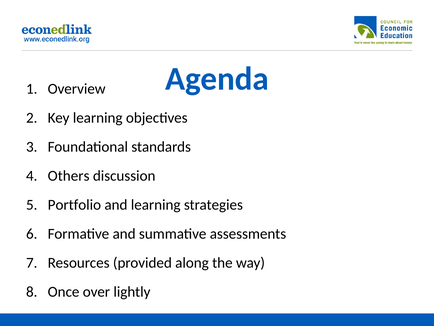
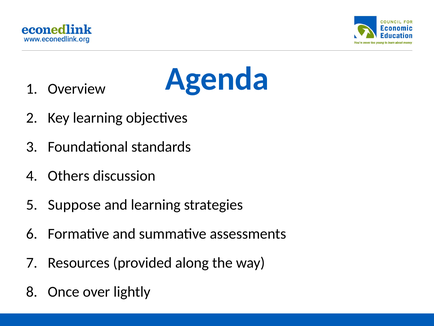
Portfolio: Portfolio -> Suppose (74, 205)
